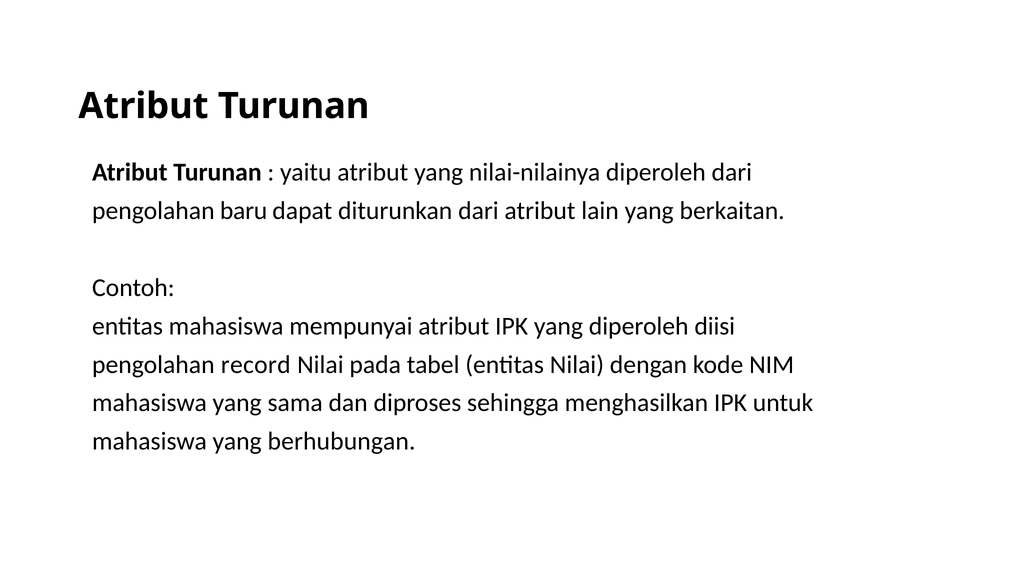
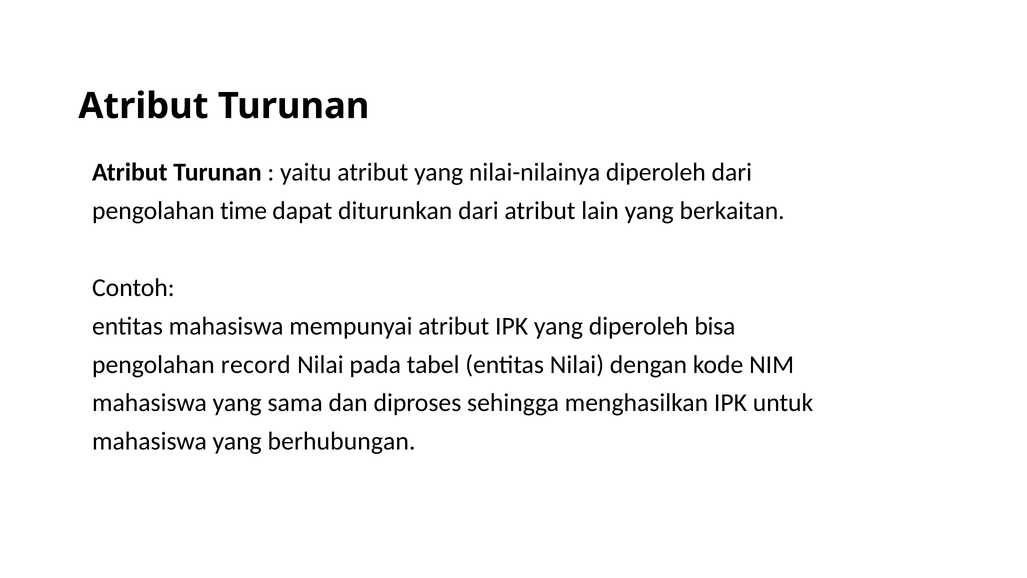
baru: baru -> time (244, 211)
diisi: diisi -> bisa (715, 326)
